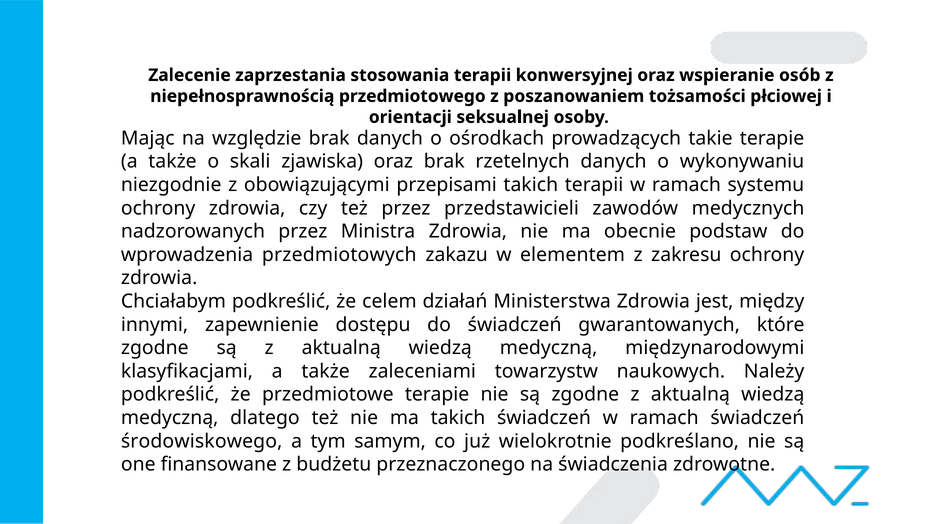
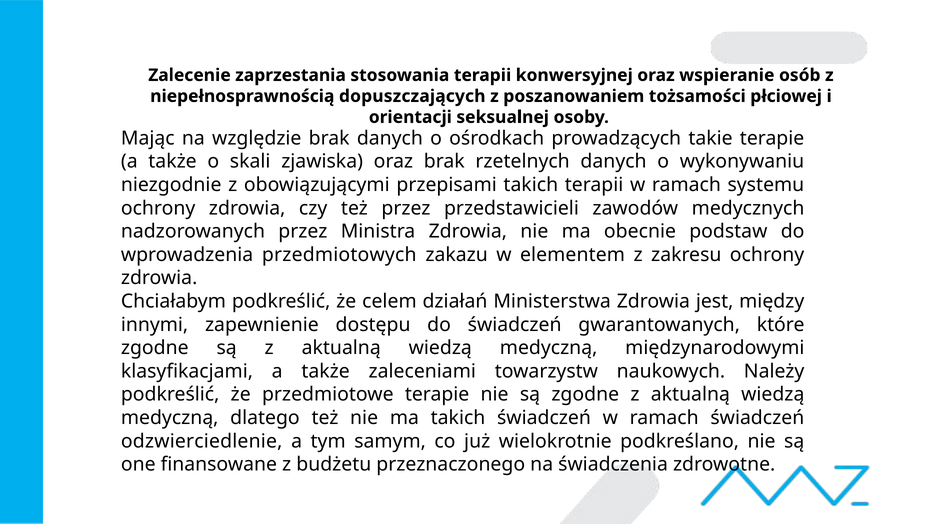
przedmiotowego: przedmiotowego -> dopuszczających (412, 96)
środowiskowego: środowiskowego -> odzwierciedlenie (202, 441)
